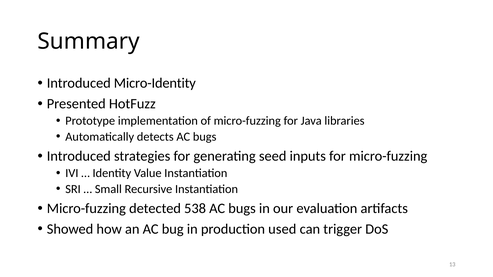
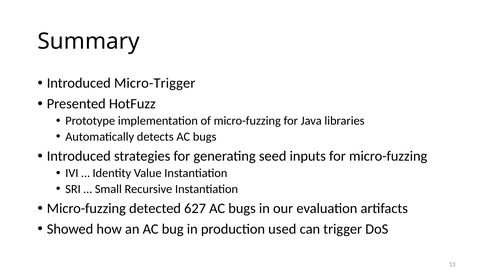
Micro-Identity: Micro-Identity -> Micro-Trigger (155, 83)
538: 538 -> 627 (195, 209)
